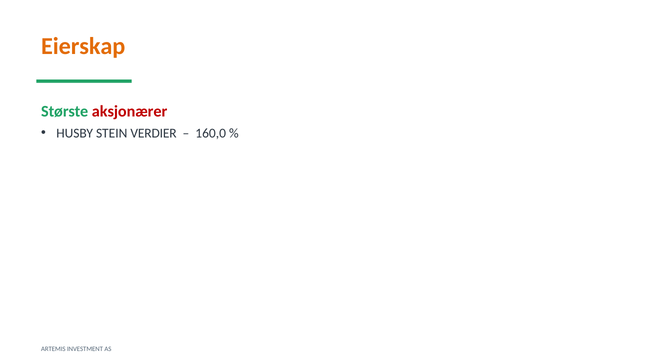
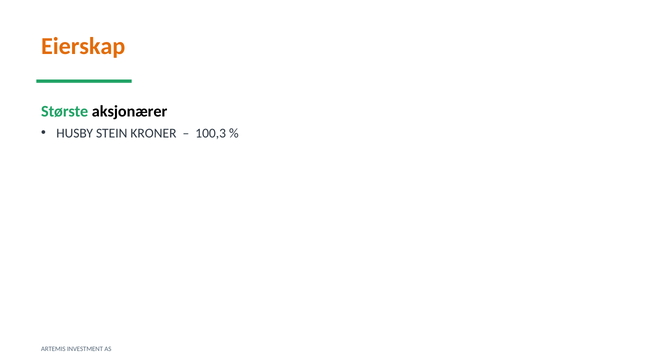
aksjonærer colour: red -> black (130, 111)
VERDIER: VERDIER -> KRONER (153, 133)
160,0: 160,0 -> 100,3 (211, 133)
